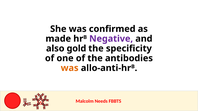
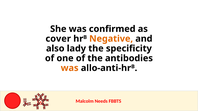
made: made -> cover (58, 39)
Negative colour: purple -> orange (111, 39)
gold: gold -> lady (76, 49)
